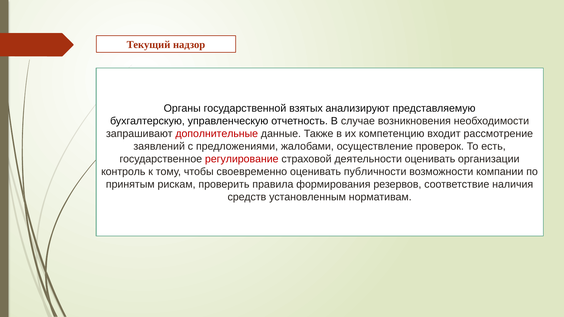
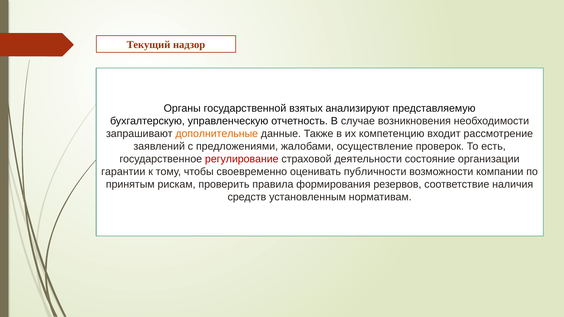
дополнительные colour: red -> orange (217, 134)
деятельности оценивать: оценивать -> состояние (430, 159)
контроль: контроль -> гарантии (123, 172)
